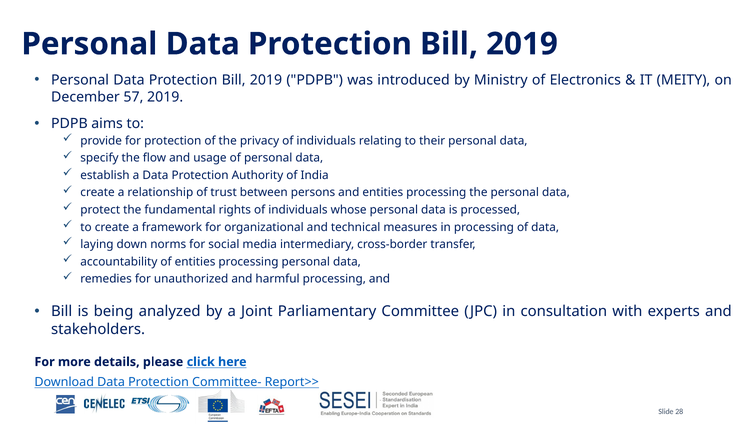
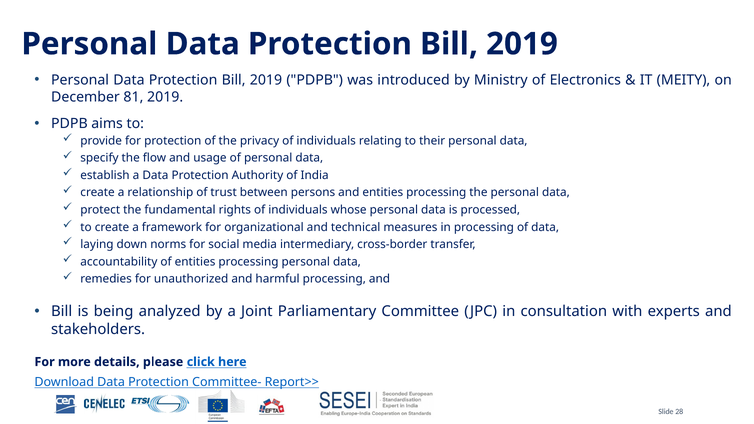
57: 57 -> 81 (133, 97)
